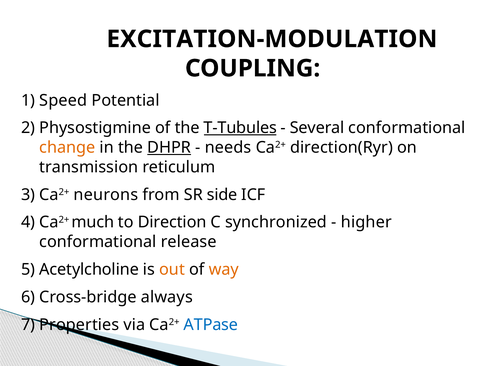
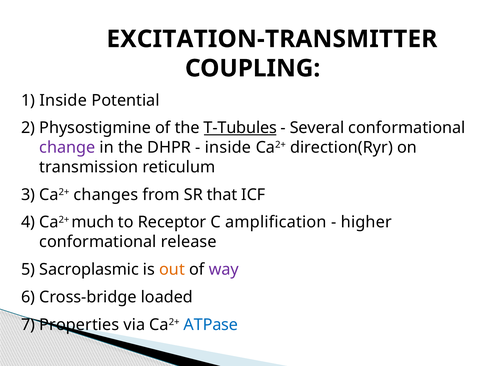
EXCITATION-MODULATION: EXCITATION-MODULATION -> EXCITATION-TRANSMITTER (272, 39)
Speed: Speed -> Inside (63, 100)
change colour: orange -> purple (67, 147)
DHPR underline: present -> none (169, 147)
needs: needs -> inside (228, 147)
neurons: neurons -> changes (106, 194)
side: side -> that (222, 194)
Direction: Direction -> Receptor (172, 222)
synchronized: synchronized -> amplification (276, 222)
Acetylcholine: Acetylcholine -> Sacroplasmic (89, 269)
way colour: orange -> purple (224, 269)
always: always -> loaded (167, 296)
